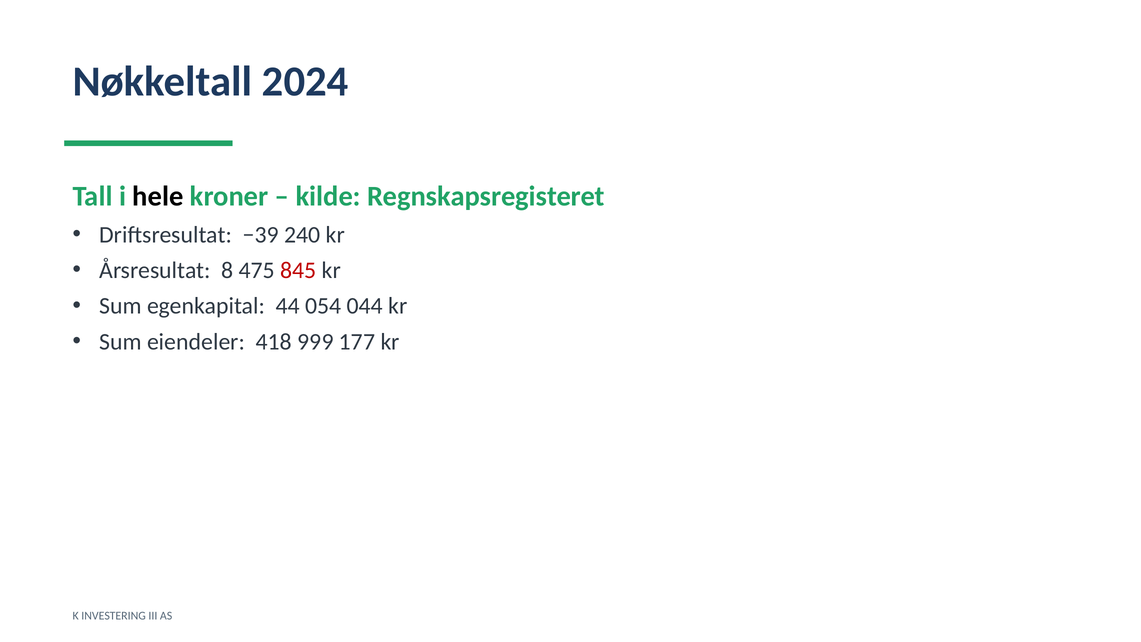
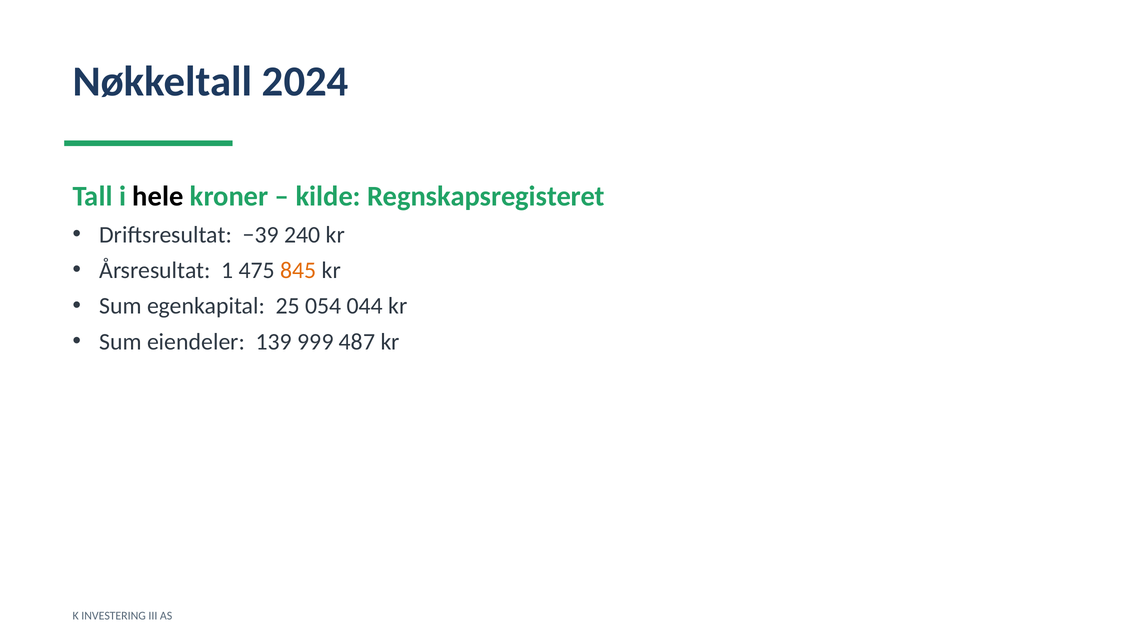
8: 8 -> 1 (227, 270)
845 colour: red -> orange (298, 270)
44: 44 -> 25 (288, 306)
418: 418 -> 139 (274, 342)
177: 177 -> 487 (357, 342)
